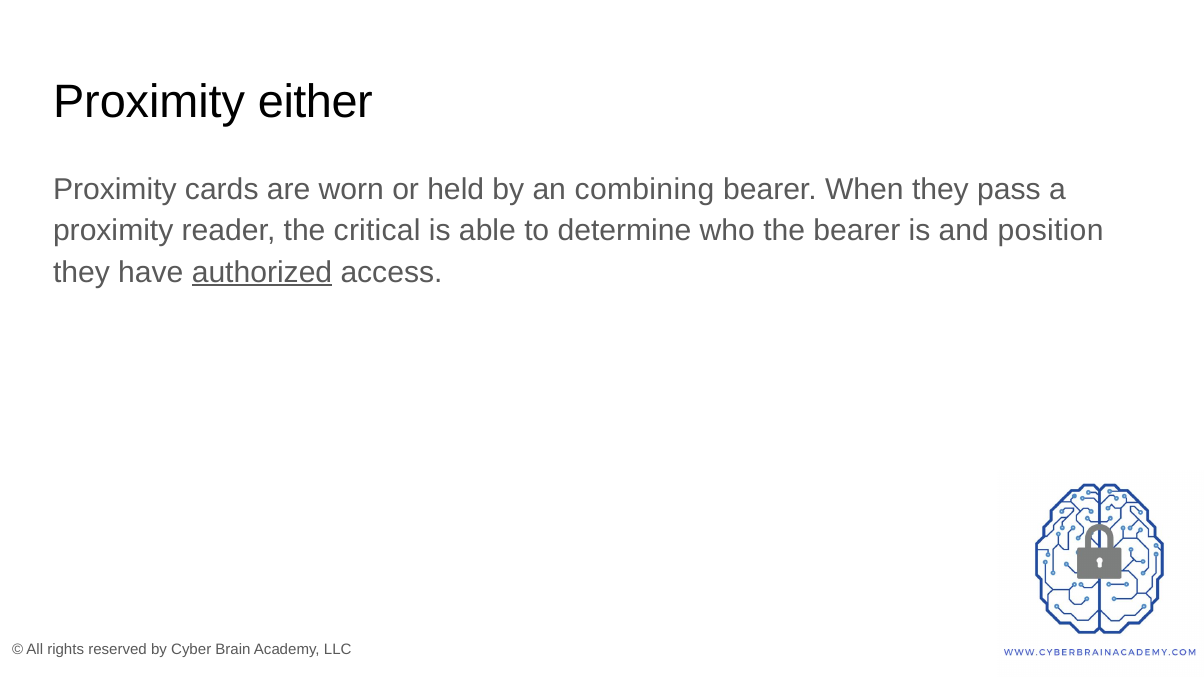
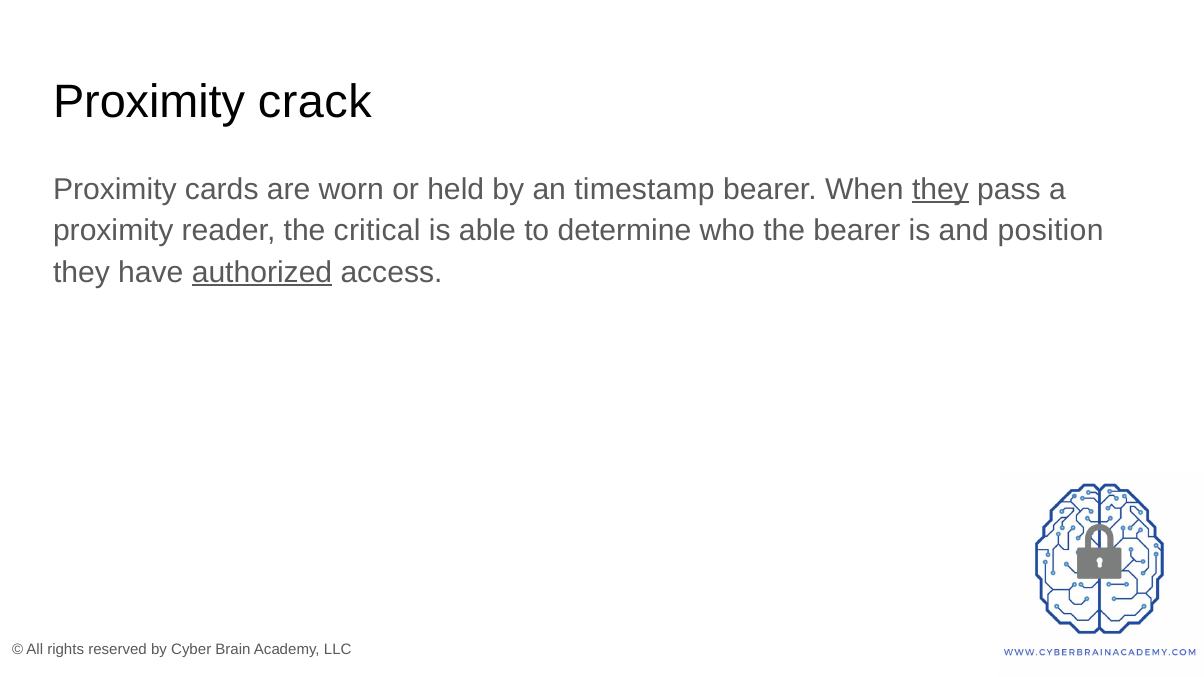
either: either -> crack (315, 102)
combining: combining -> timestamp (645, 189)
they underline: none -> present (940, 189)
